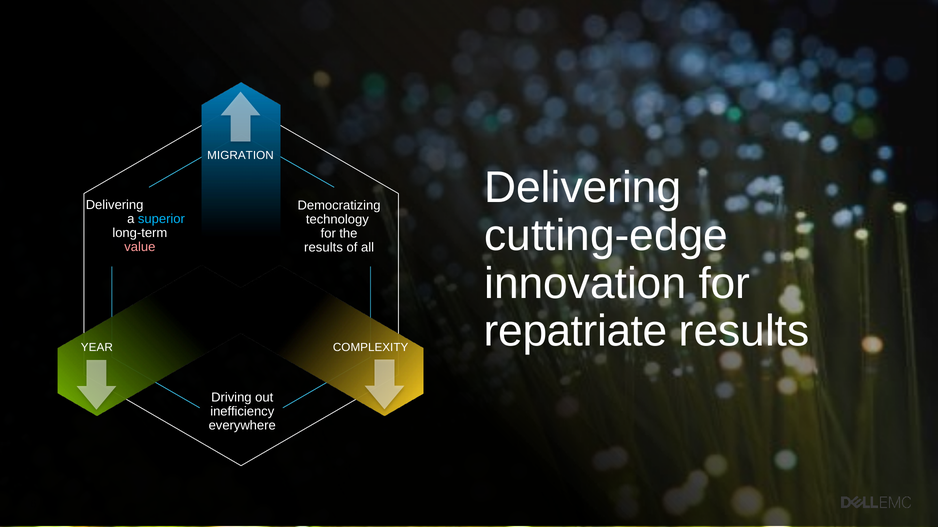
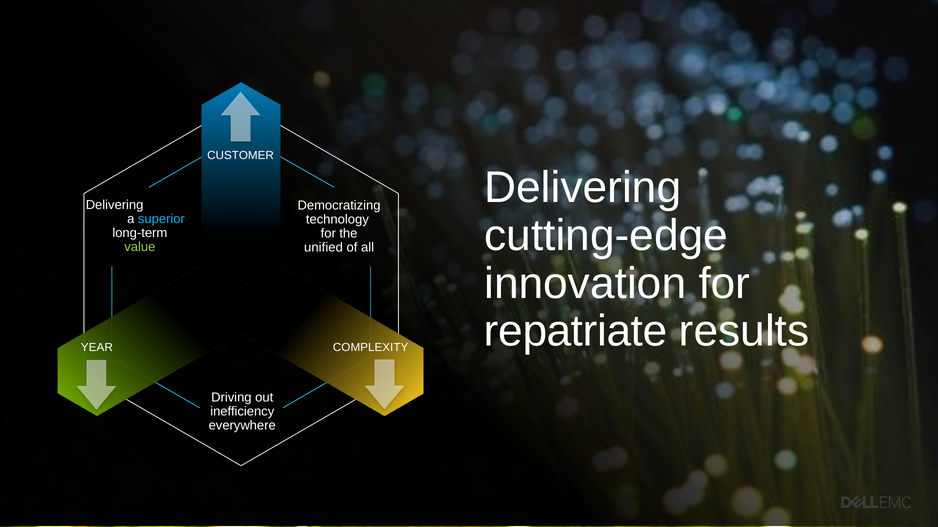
MIGRATION: MIGRATION -> CUSTOMER (241, 156)
value colour: pink -> light green (140, 247)
results: results -> unified (324, 248)
